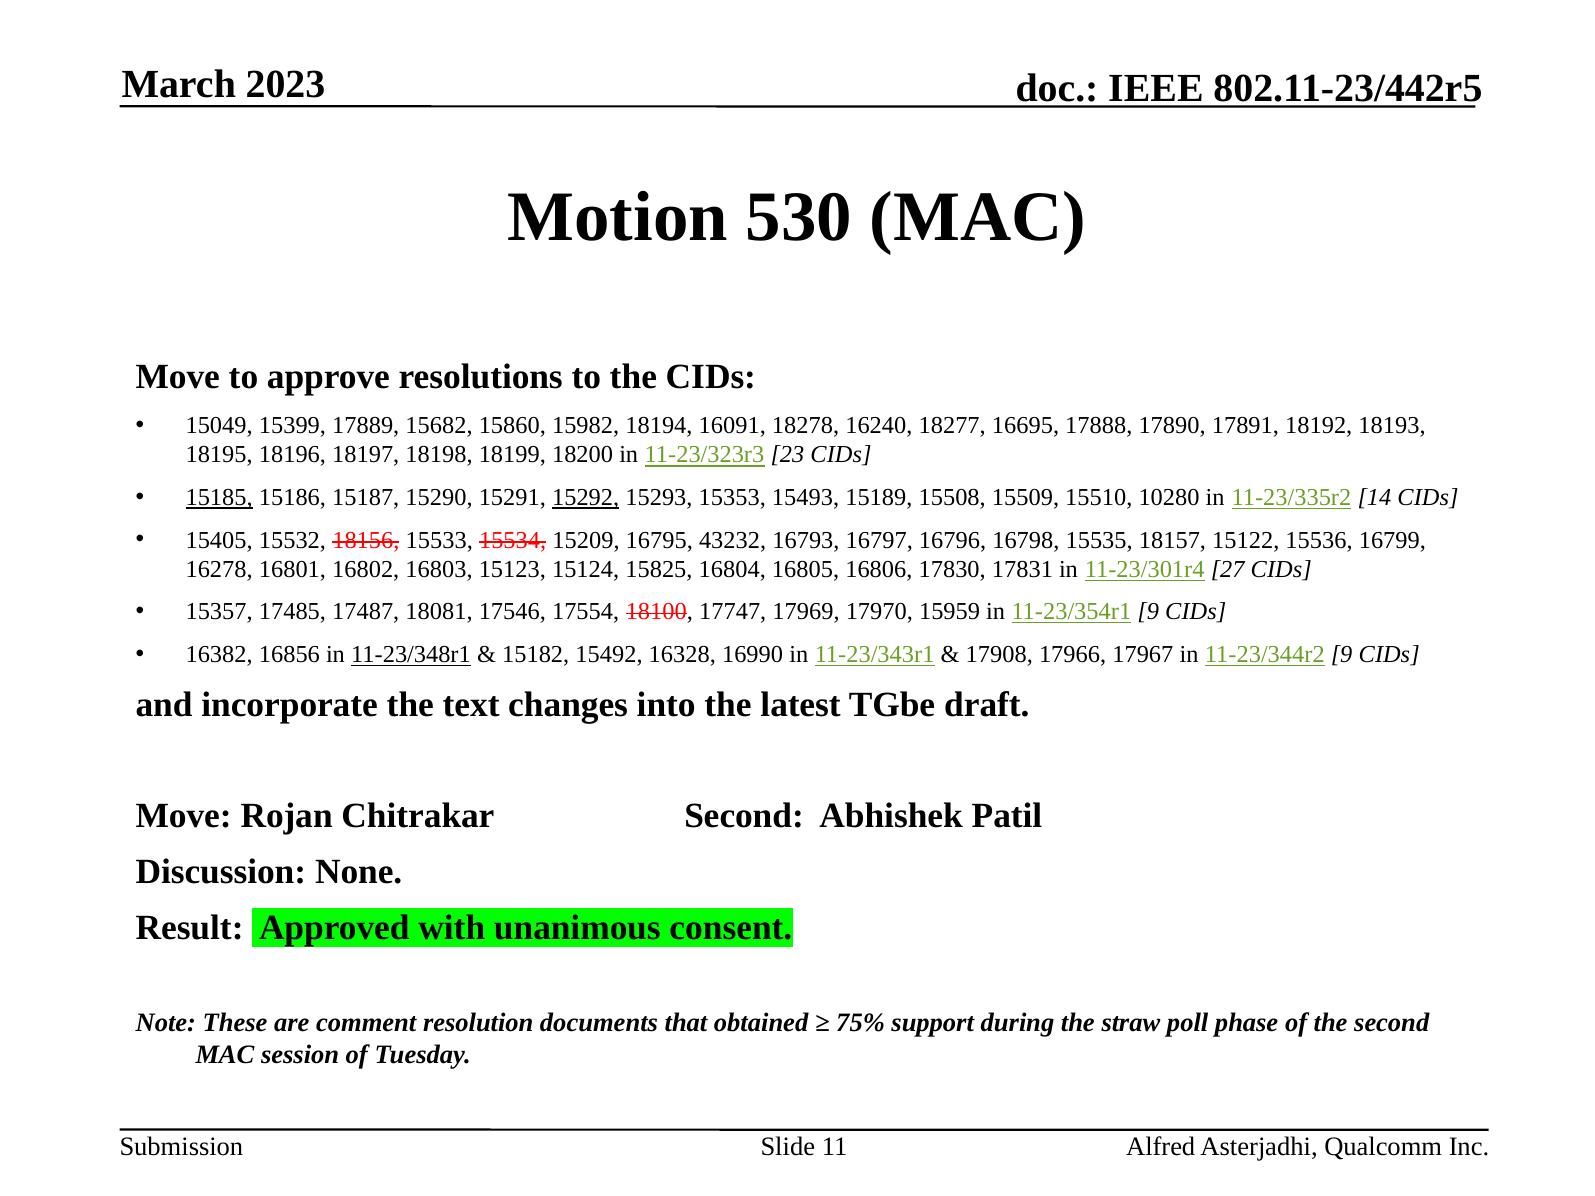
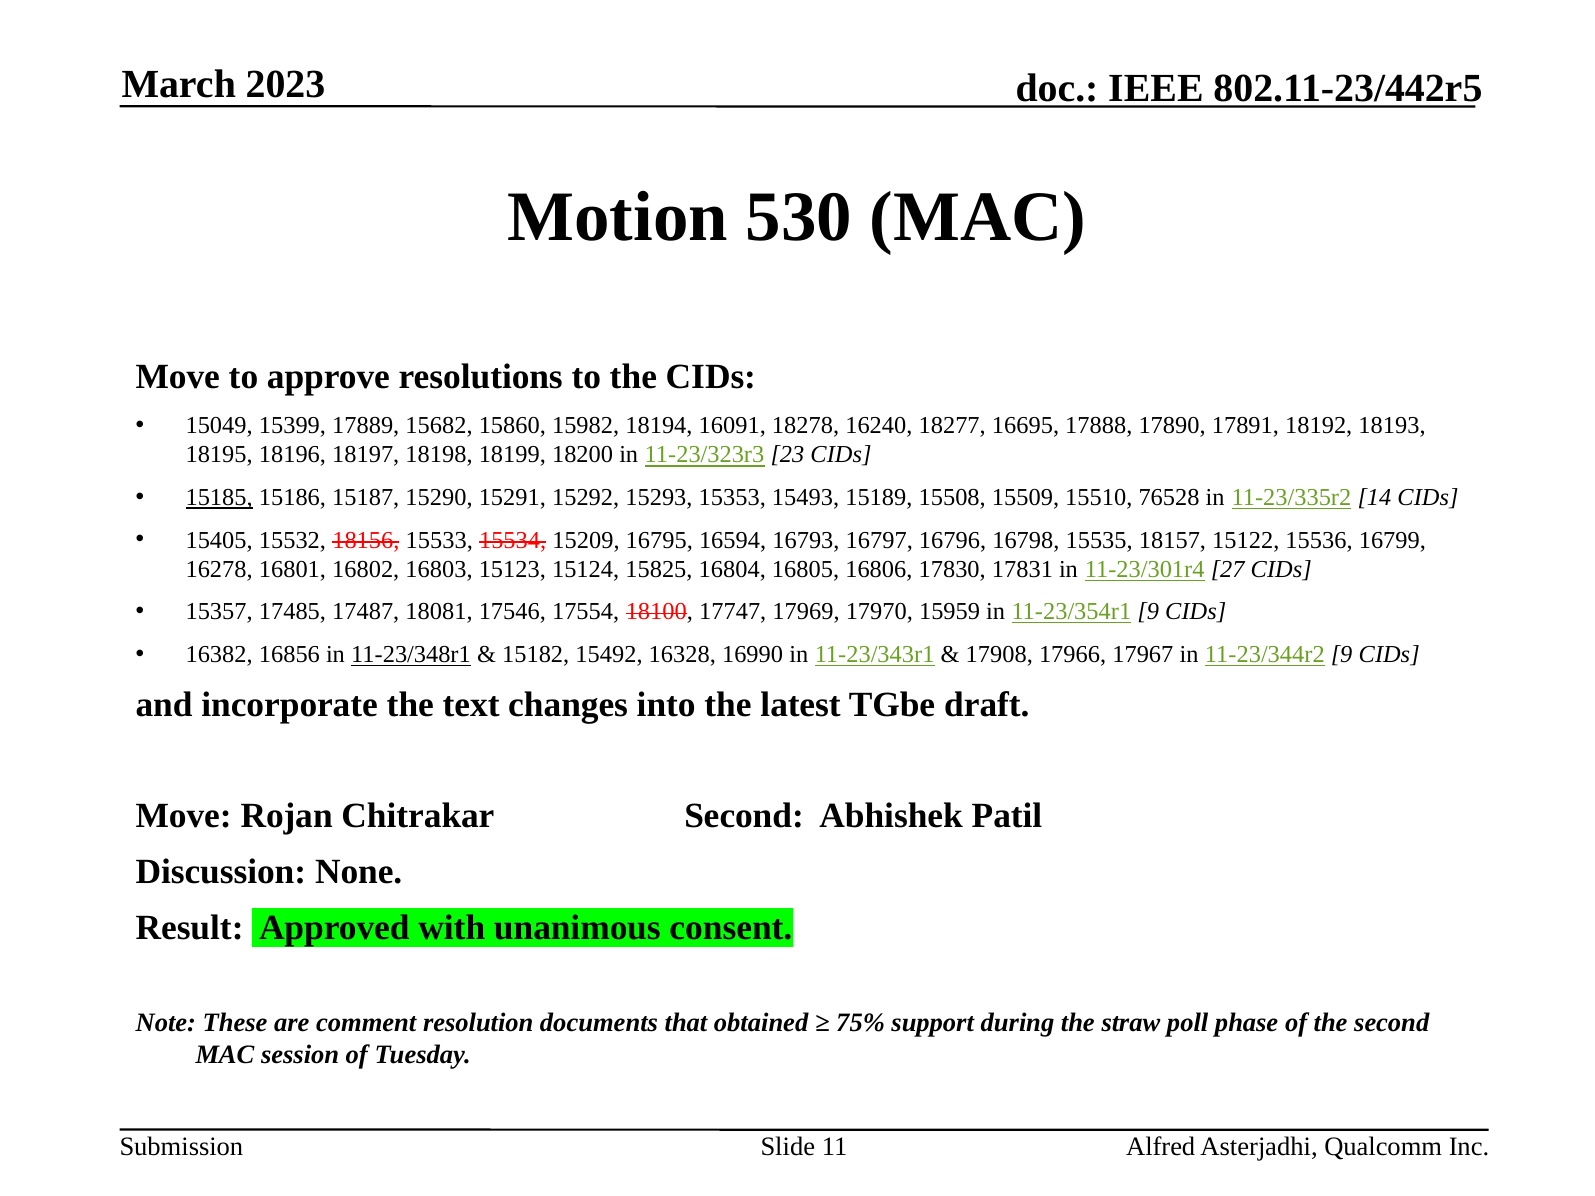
15292 underline: present -> none (586, 498)
10280: 10280 -> 76528 (1169, 498)
43232: 43232 -> 16594 (733, 540)
